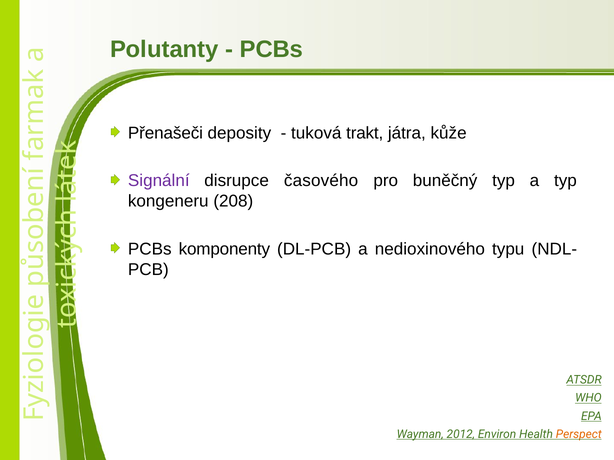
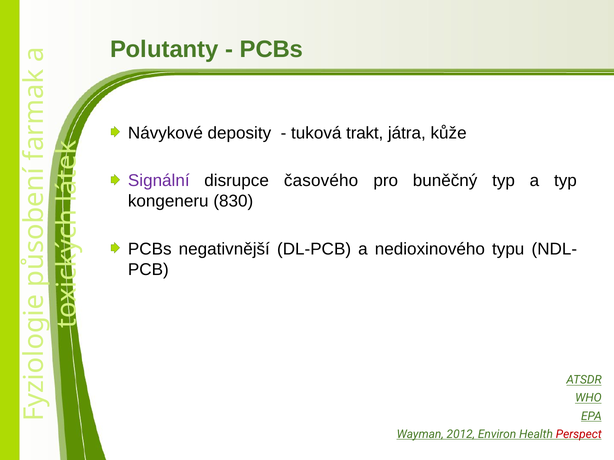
Přenašeči: Přenašeči -> Návykové (165, 133)
208: 208 -> 830 (233, 201)
komponenty: komponenty -> negativnější (224, 249)
Perspect colour: orange -> red (579, 435)
